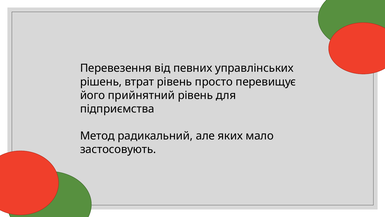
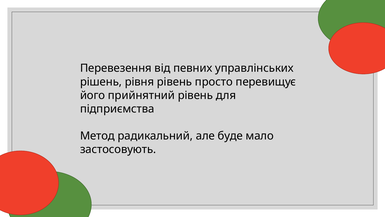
втрат: втрат -> рівня (139, 82)
яких: яких -> буде (230, 136)
